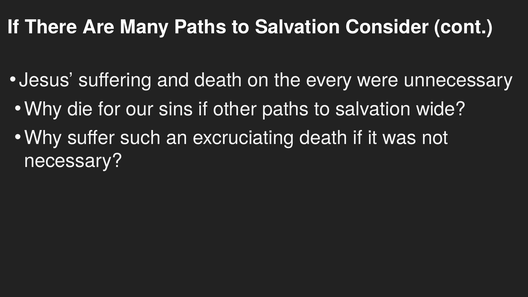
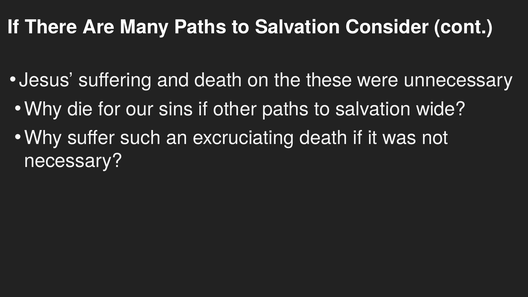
every: every -> these (329, 80)
